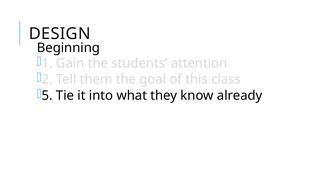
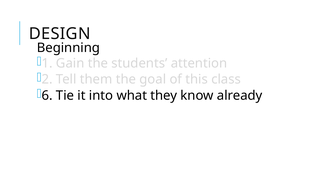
5: 5 -> 6 (47, 96)
